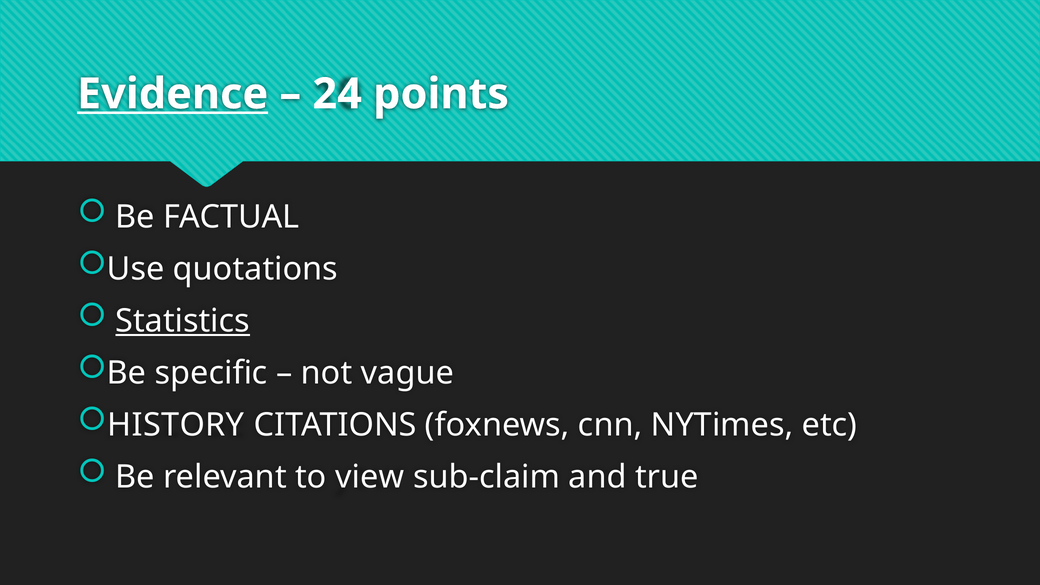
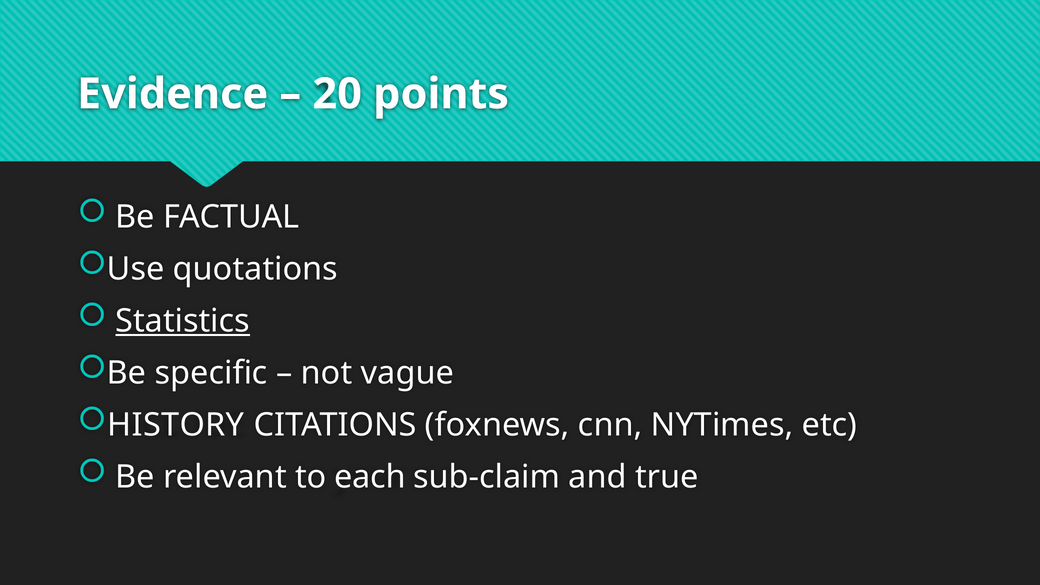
Evidence underline: present -> none (173, 94)
24: 24 -> 20 (337, 94)
view: view -> each (370, 477)
